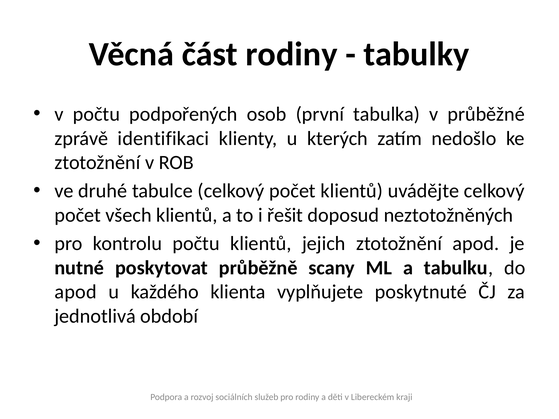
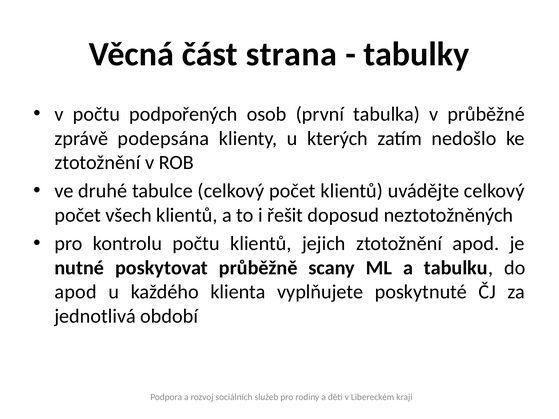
část rodiny: rodiny -> strana (291, 54)
identifikaci: identifikaci -> podepsána (163, 138)
